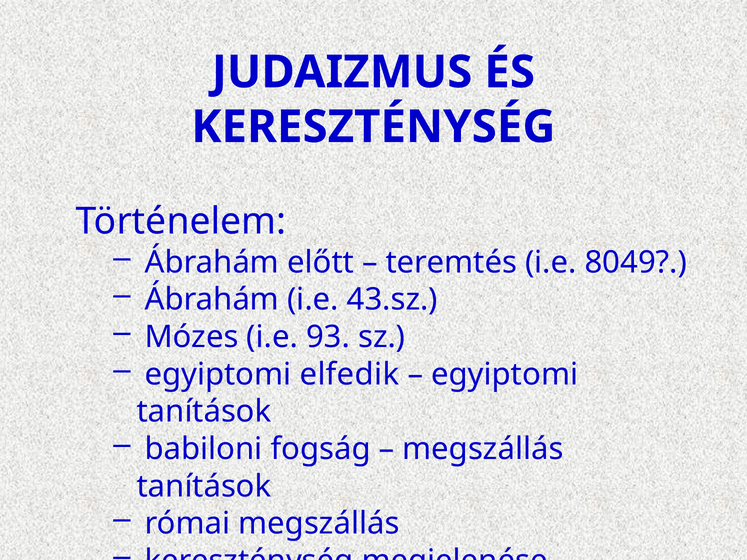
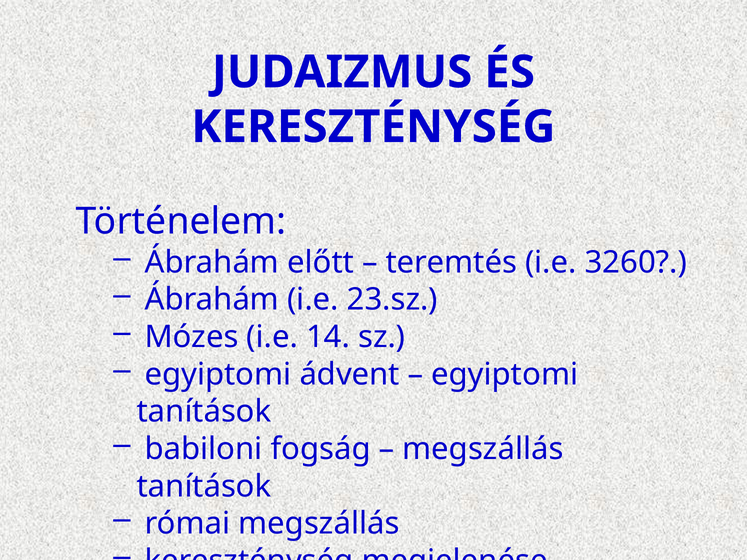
8049: 8049 -> 3260 (636, 262)
43.sz: 43.sz -> 23.sz (392, 300)
93: 93 -> 14 (328, 337)
elfedik: elfedik -> ádvent (350, 374)
